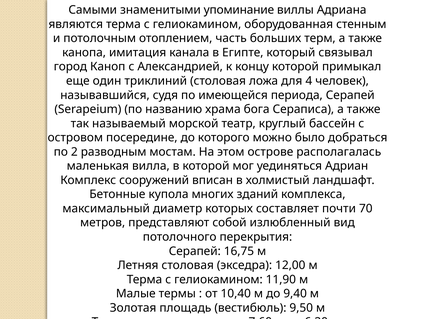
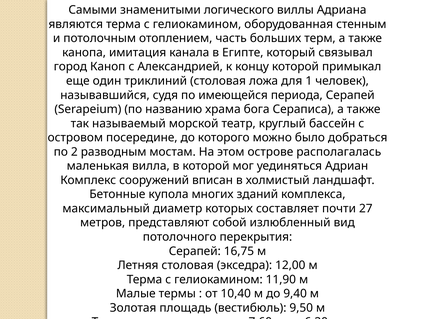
упоминание: упоминание -> логического (239, 10)
4: 4 -> 1 (309, 81)
70: 70 -> 27 (366, 208)
